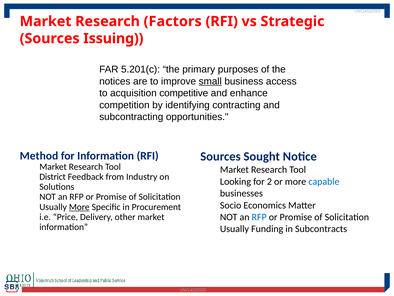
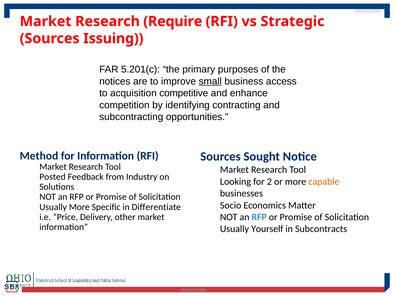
Factors: Factors -> Require (173, 21)
District: District -> Posted (53, 176)
capable colour: blue -> orange (324, 181)
More underline: present -> none (79, 207)
Procurement: Procurement -> Differentiate (156, 207)
Funding: Funding -> Yourself (267, 229)
